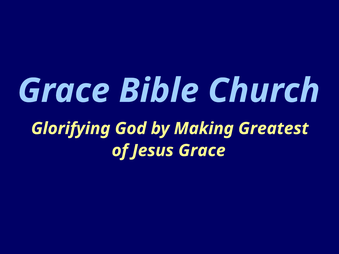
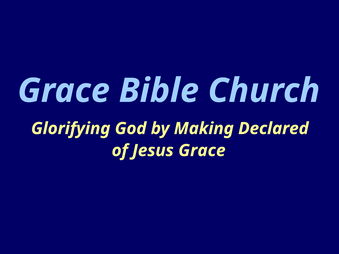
Greatest: Greatest -> Declared (273, 129)
